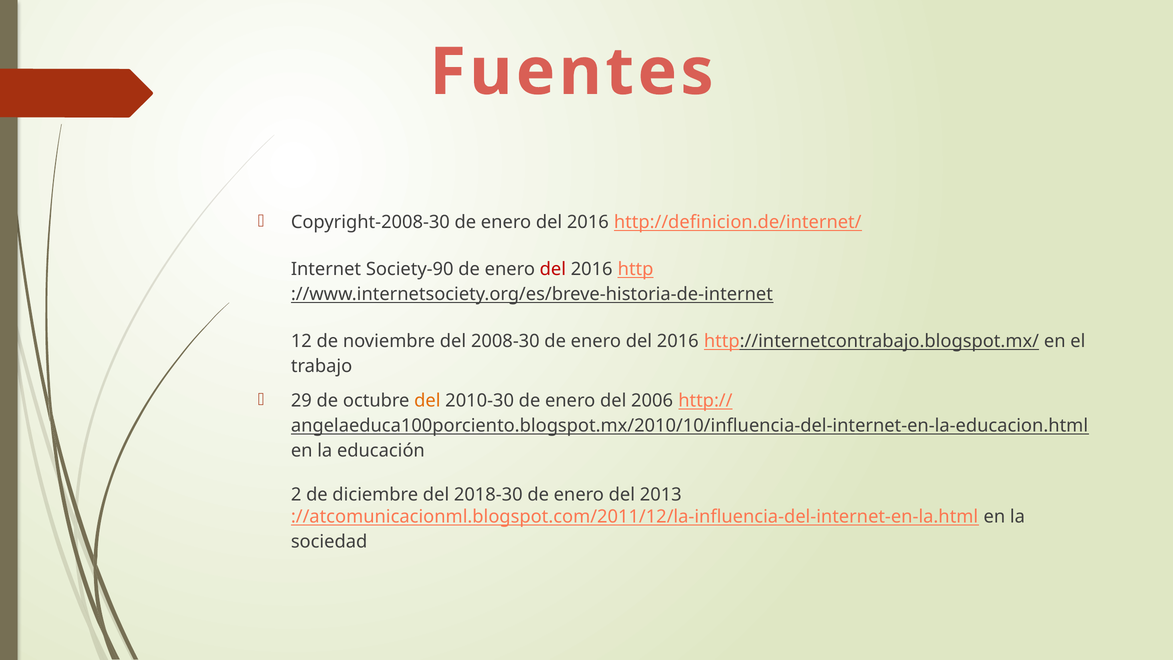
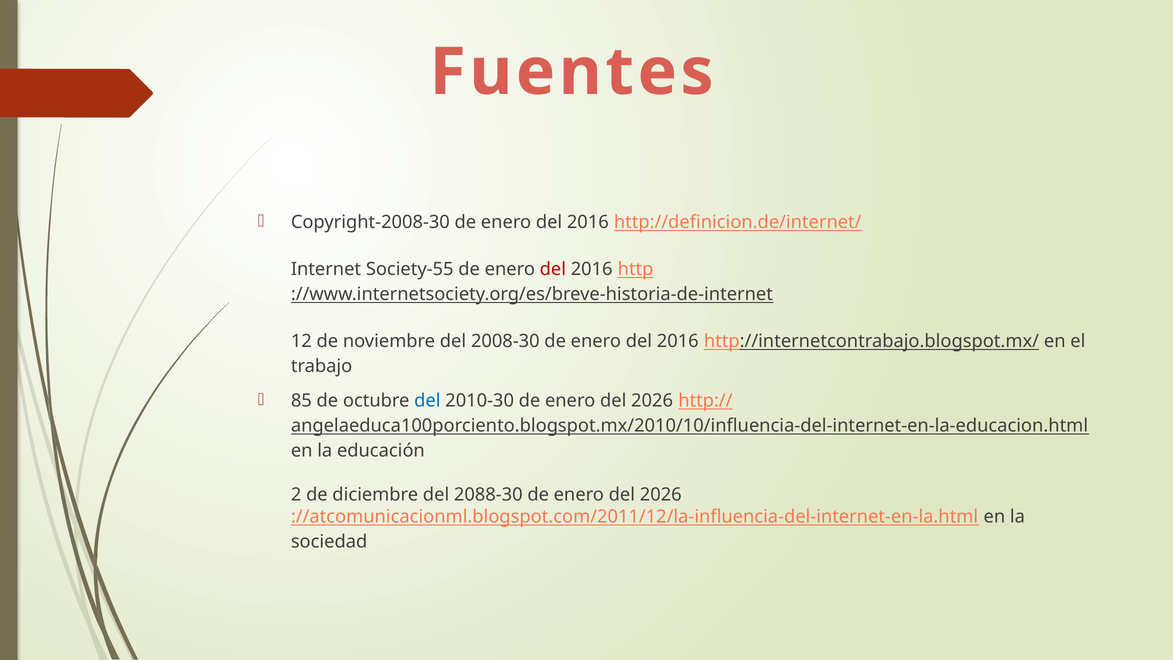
Society-90: Society-90 -> Society-55 (410, 269)
29: 29 -> 85 (301, 400)
del colour: orange -> blue (427, 400)
2006: 2006 -> 2026 (652, 400)
2018-30: 2018-30 -> 2088-30 (488, 495)
2013: 2013 -> 2026 (661, 495)
